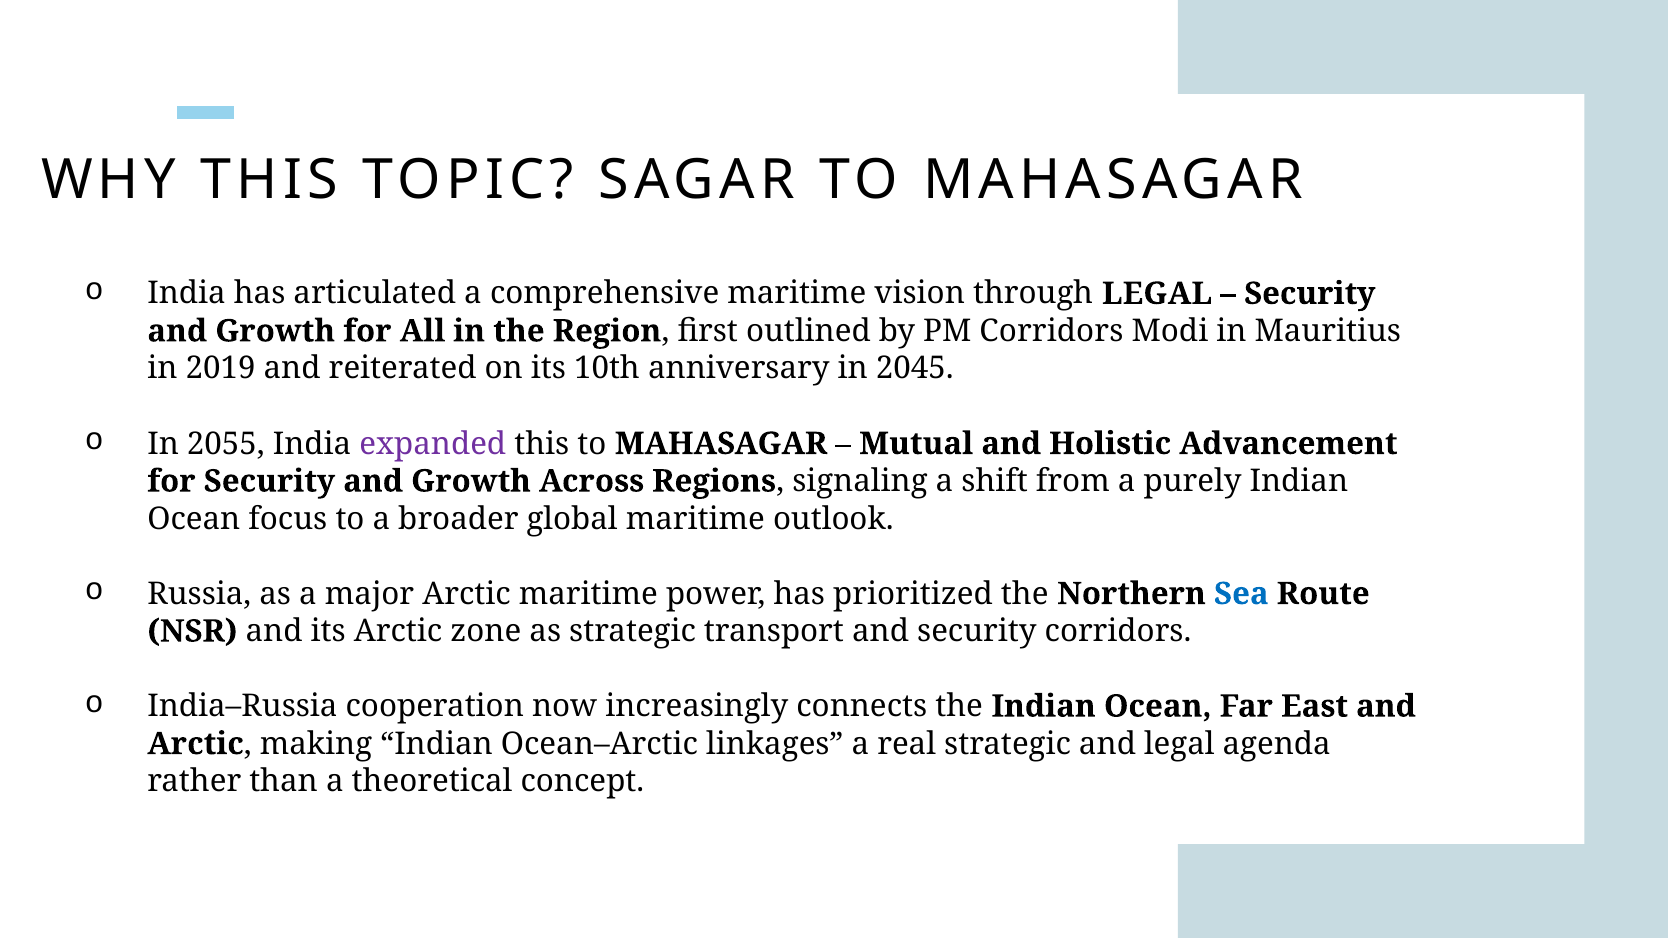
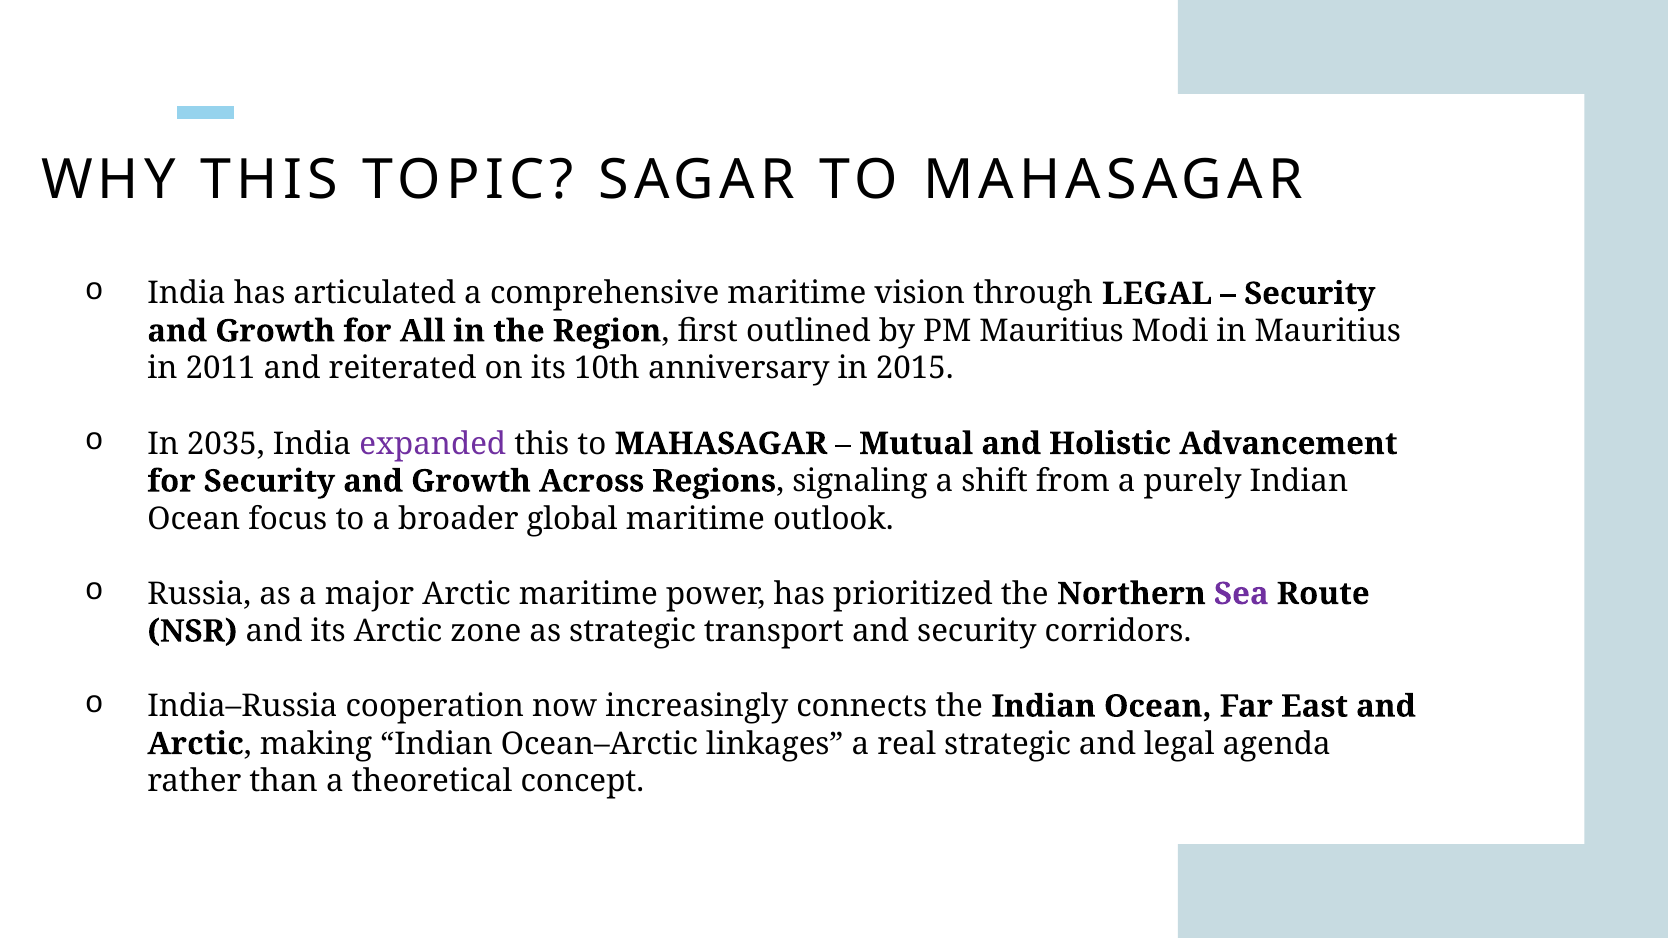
PM Corridors: Corridors -> Mauritius (1052, 331)
2019: 2019 -> 2011 (221, 369)
2045: 2045 -> 2015 (915, 369)
2055: 2055 -> 2035 (226, 444)
Sea colour: blue -> purple (1241, 594)
